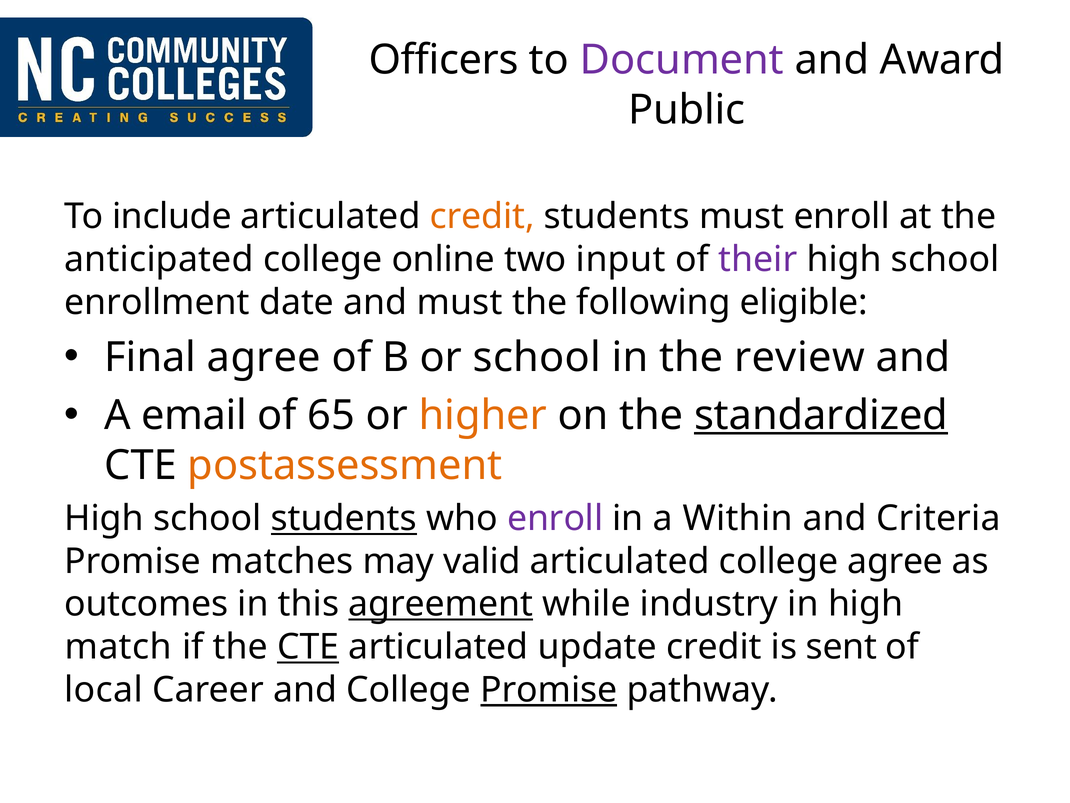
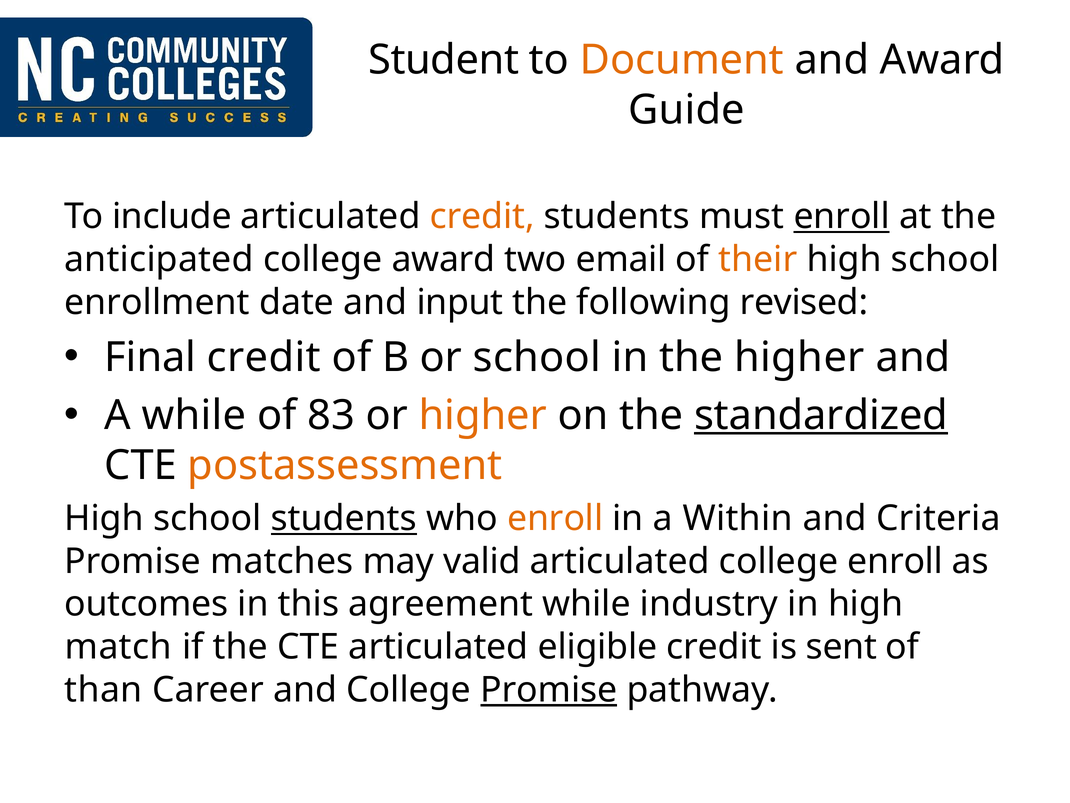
Officers: Officers -> Student (444, 60)
Document colour: purple -> orange (682, 60)
Public: Public -> Guide (686, 110)
enroll underline: none -> present (842, 217)
college online: online -> award (443, 259)
input: input -> email (621, 259)
their colour: purple -> orange (758, 259)
and must: must -> input (460, 302)
eligible: eligible -> revised (804, 302)
Final agree: agree -> credit (264, 357)
the review: review -> higher (799, 357)
A email: email -> while (194, 415)
65: 65 -> 83 (331, 415)
enroll colour: purple -> orange (555, 518)
college agree: agree -> enroll (895, 561)
agreement underline: present -> none (441, 604)
CTE underline: present -> none (308, 647)
update: update -> eligible (597, 647)
local: local -> than (103, 689)
